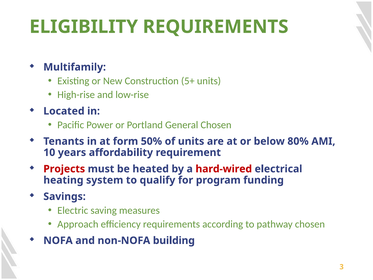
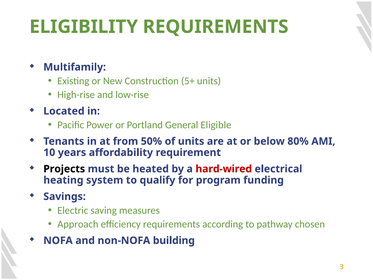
General Chosen: Chosen -> Eligible (216, 125)
form: form -> from (126, 141)
Projects colour: red -> black (64, 169)
